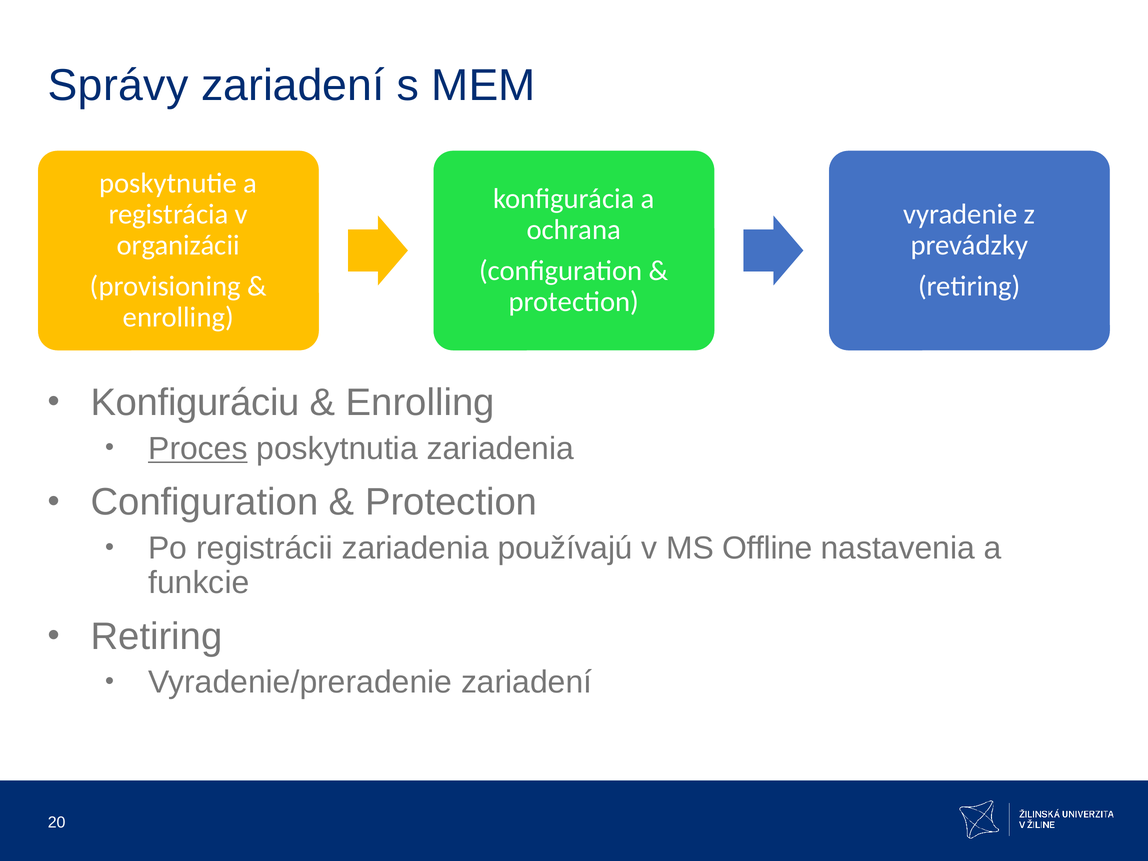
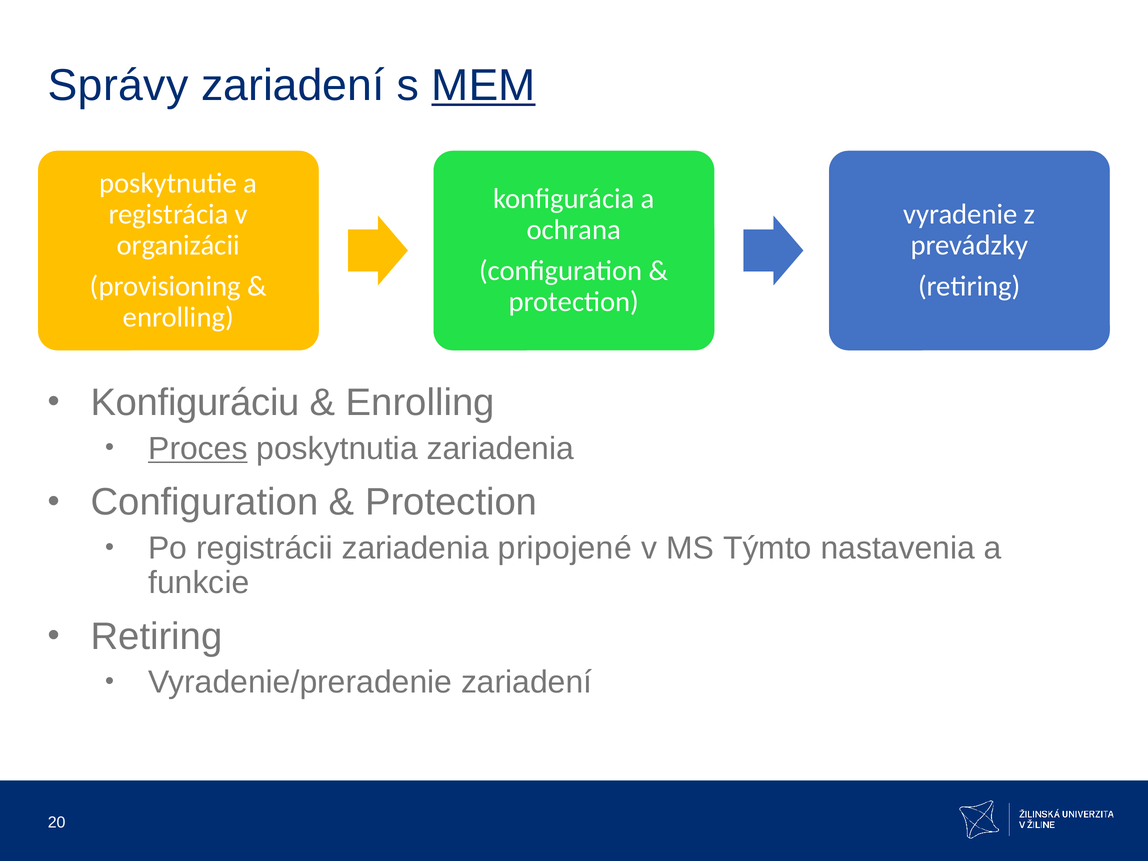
MEM underline: none -> present (483, 86)
používajú: používajú -> pripojené (565, 548)
Offline: Offline -> Týmto (767, 548)
